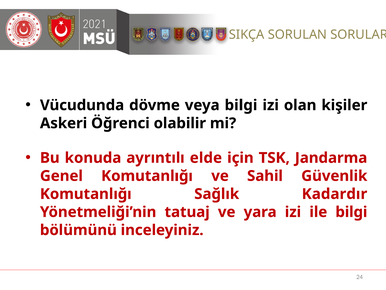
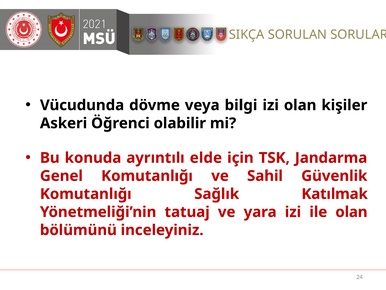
Kadardır: Kadardır -> Katılmak (335, 194)
ile bilgi: bilgi -> olan (351, 212)
